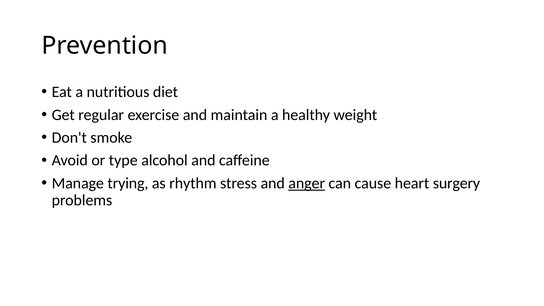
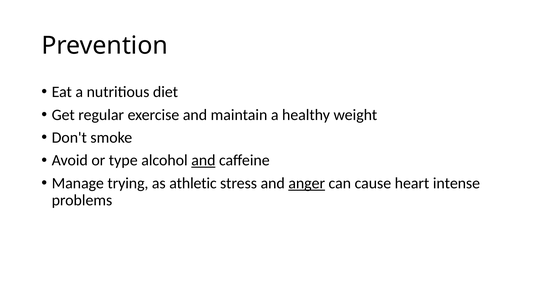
and underline: none -> present (203, 160)
rhythm: rhythm -> athletic (193, 183)
surgery: surgery -> intense (456, 183)
